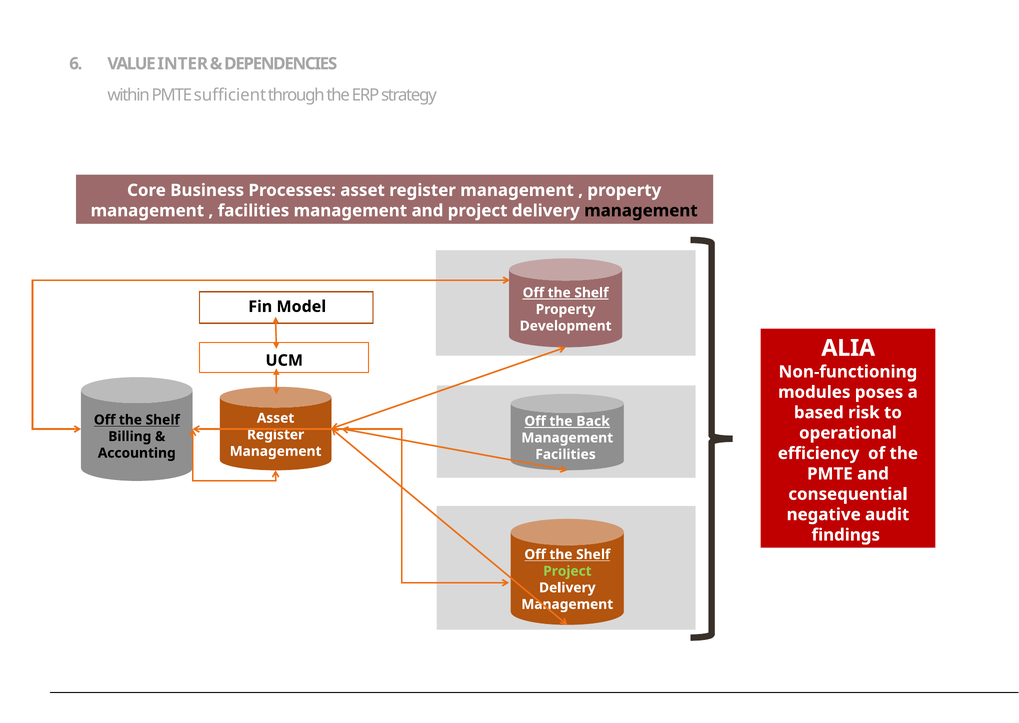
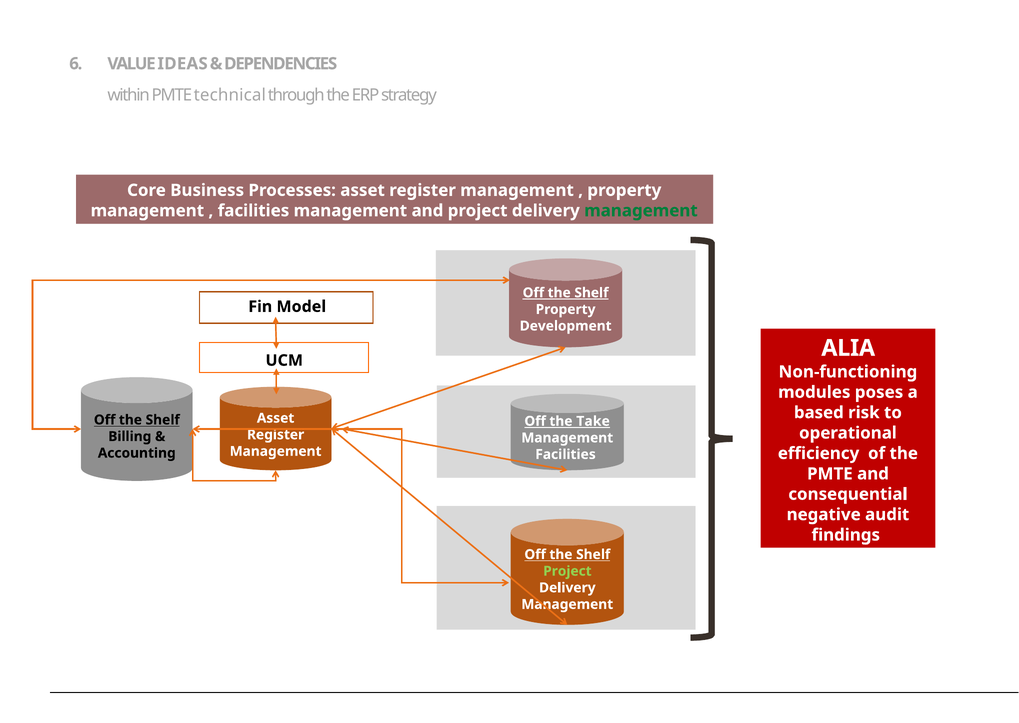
INTER: INTER -> IDEAS (183, 64)
sufficient: sufficient -> technical (230, 95)
management colour: black -> green (641, 210)
Back: Back -> Take (593, 421)
